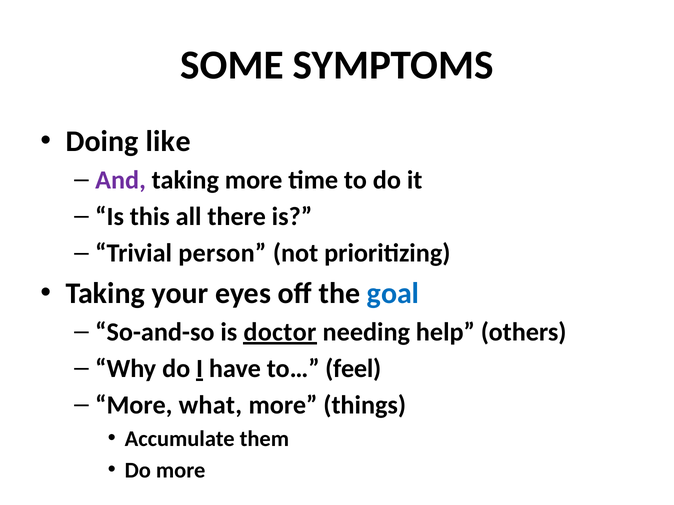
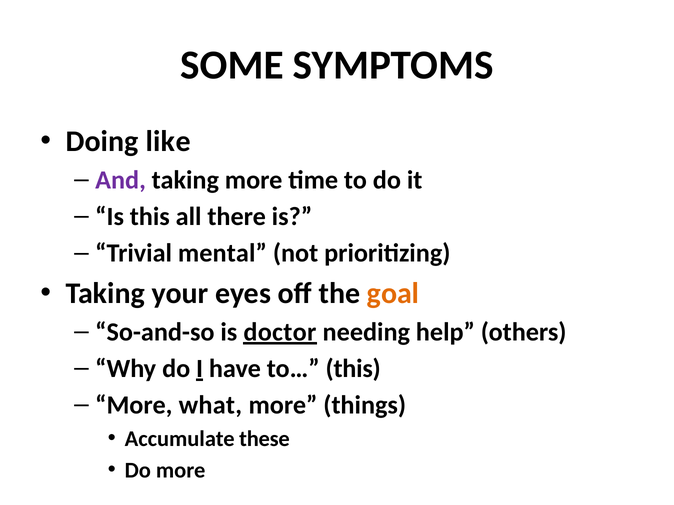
person: person -> mental (222, 254)
goal colour: blue -> orange (393, 294)
to… feel: feel -> this (353, 369)
them: them -> these (264, 439)
